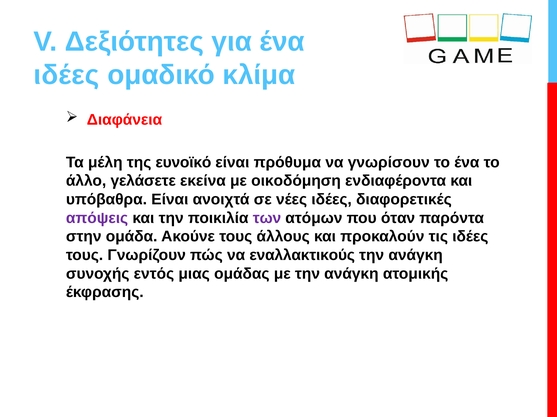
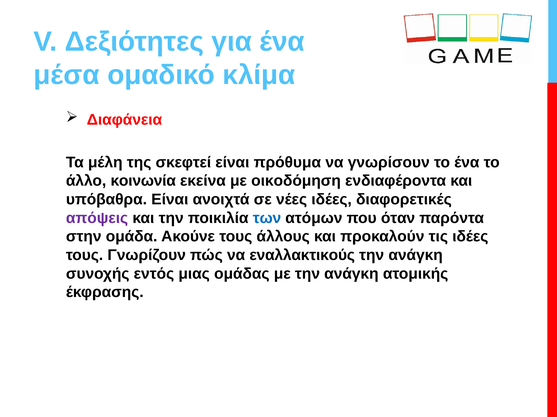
ιδέες: ιδέες -> μέσα (67, 75)
ευνοϊκό: ευνοϊκό -> σκεφτεί (183, 163)
γελάσετε: γελάσετε -> κοινωνία (143, 181)
των colour: purple -> blue (267, 218)
